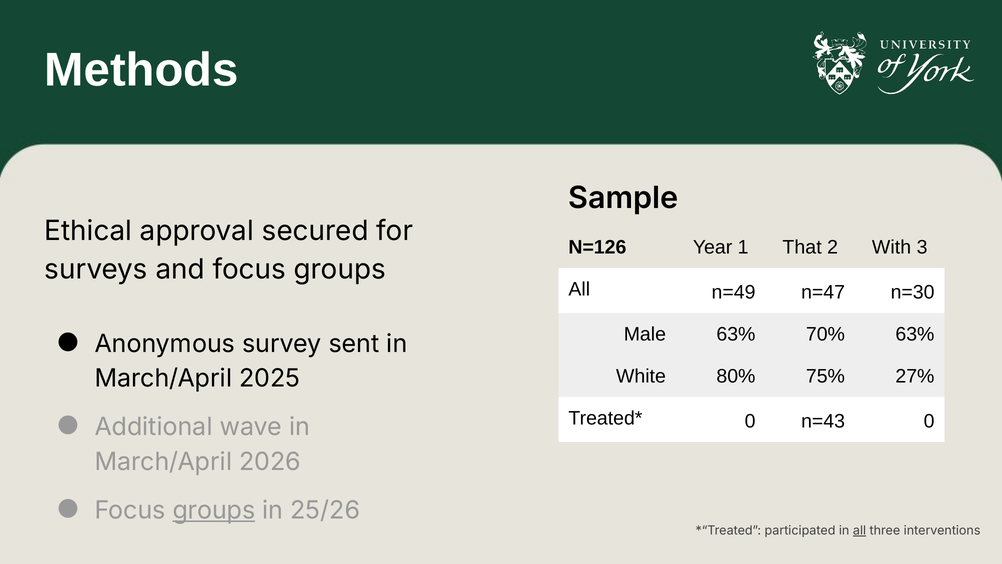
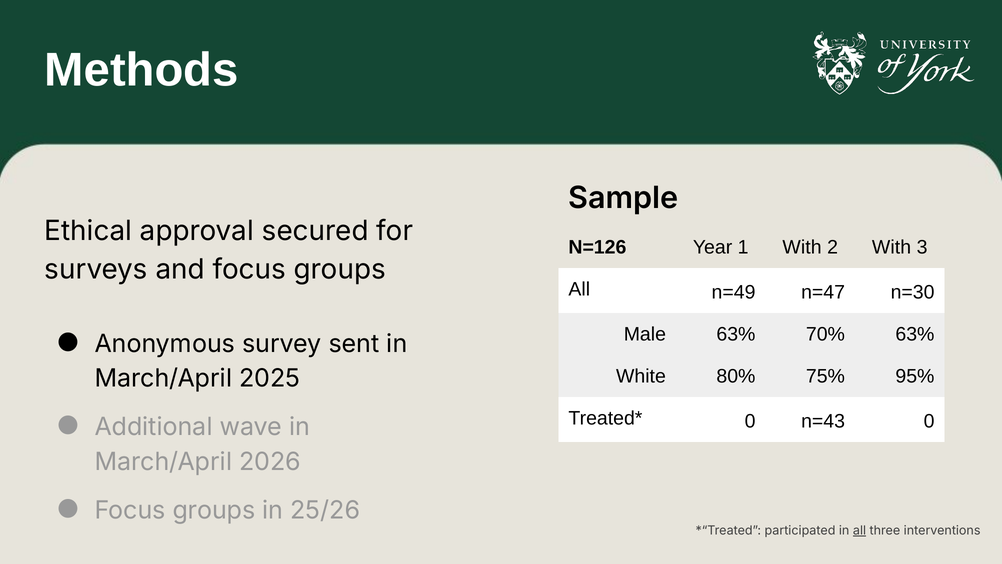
1 That: That -> With (802, 247)
27%: 27% -> 95% (915, 376)
groups underline: present -> none (214, 510)
